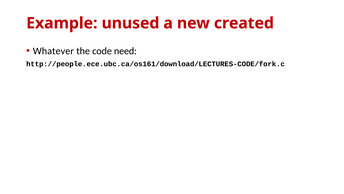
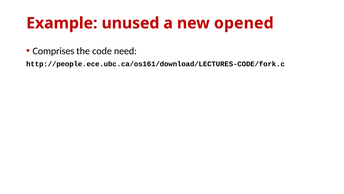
created: created -> opened (244, 23)
Whatever: Whatever -> Comprises (53, 51)
